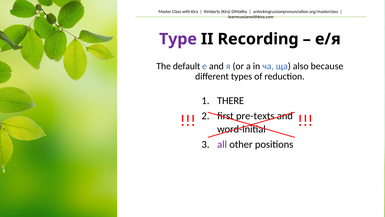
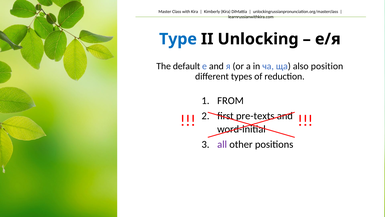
Type colour: purple -> blue (178, 39)
Recording: Recording -> Unlocking (258, 39)
because: because -> position (327, 66)
THERE: THERE -> FROM (230, 100)
